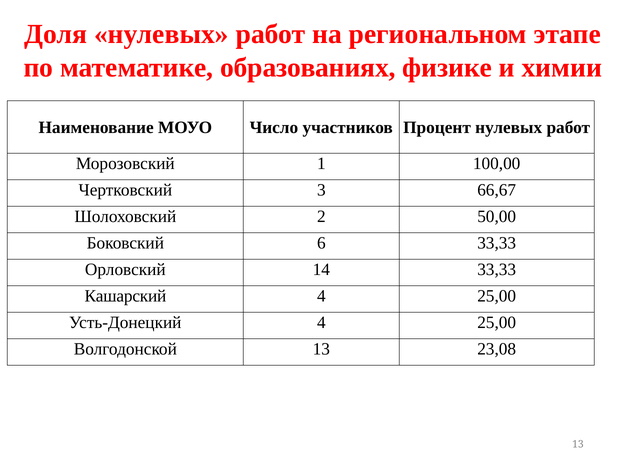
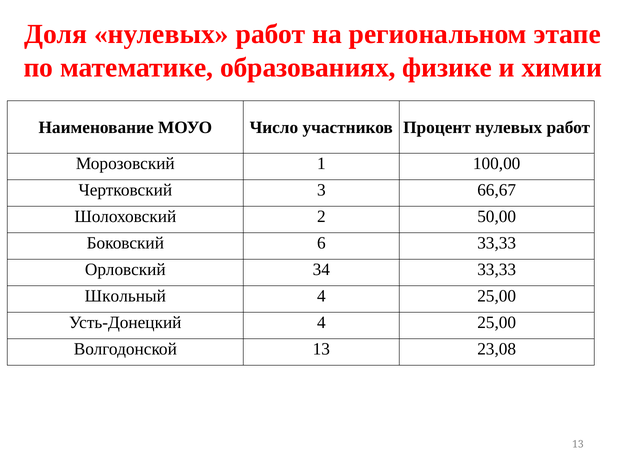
14: 14 -> 34 (321, 269)
Кашарский: Кашарский -> Школьный (125, 296)
